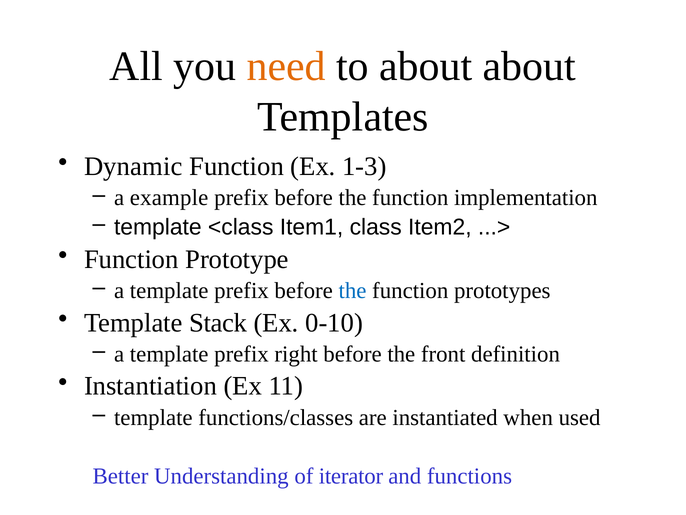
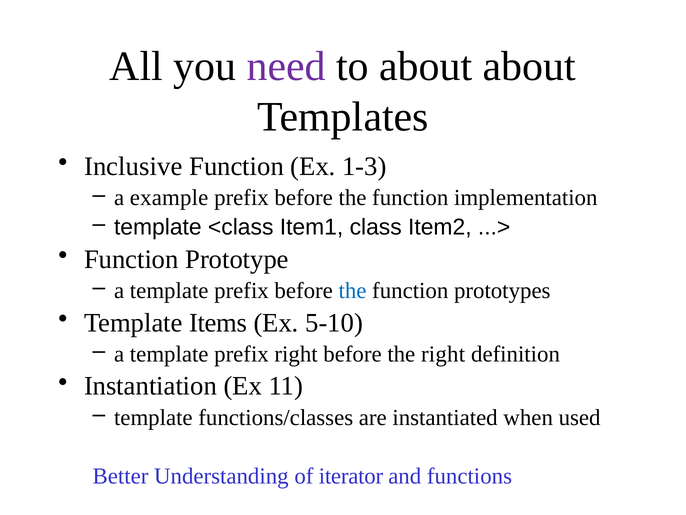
need colour: orange -> purple (286, 66)
Dynamic: Dynamic -> Inclusive (133, 166)
Stack: Stack -> Items (218, 322)
0-10: 0-10 -> 5-10 (334, 322)
the front: front -> right (443, 354)
